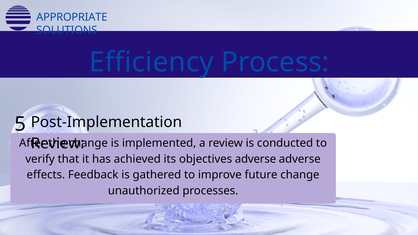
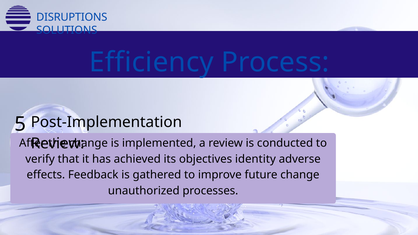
APPROPRIATE: APPROPRIATE -> DISRUPTIONS (72, 17)
objectives adverse: adverse -> identity (255, 159)
